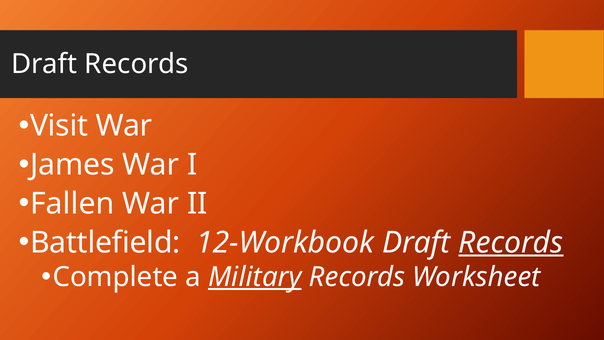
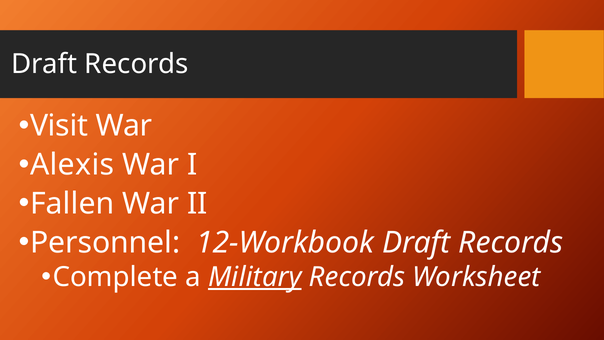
James: James -> Alexis (72, 165)
Battlefield: Battlefield -> Personnel (105, 242)
Records underline: present -> none (511, 242)
